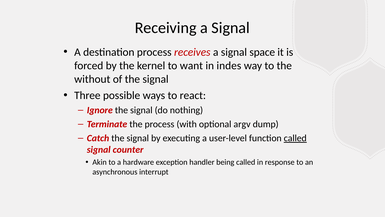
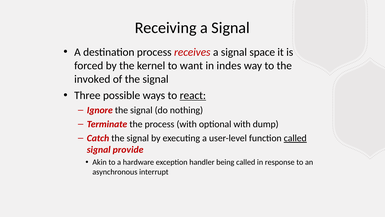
without: without -> invoked (92, 79)
react underline: none -> present (193, 95)
optional argv: argv -> with (242, 124)
counter: counter -> provide (128, 150)
